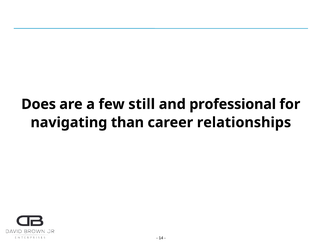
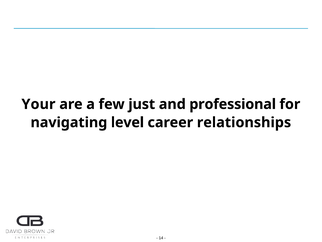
Does: Does -> Your (38, 104)
still: still -> just (142, 104)
than: than -> level (127, 122)
